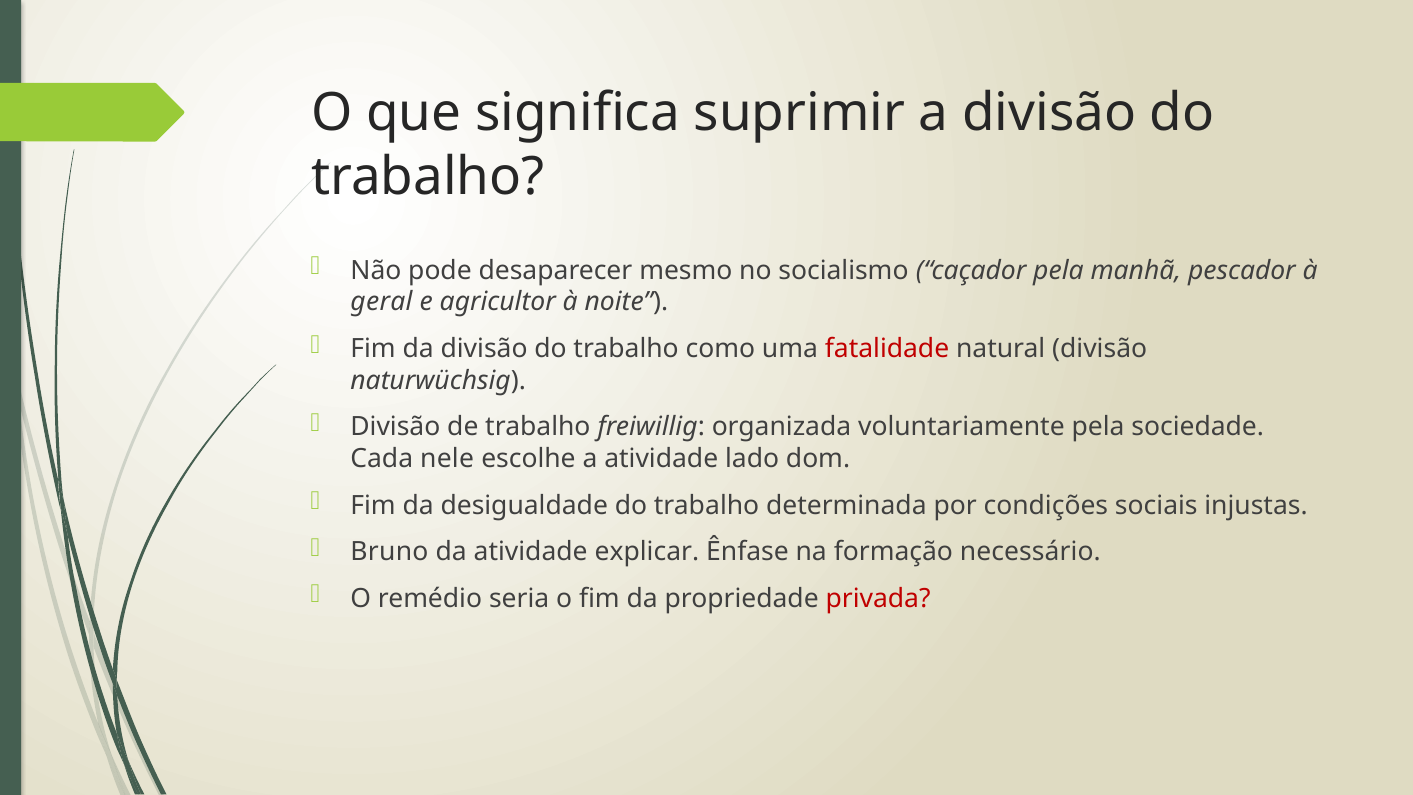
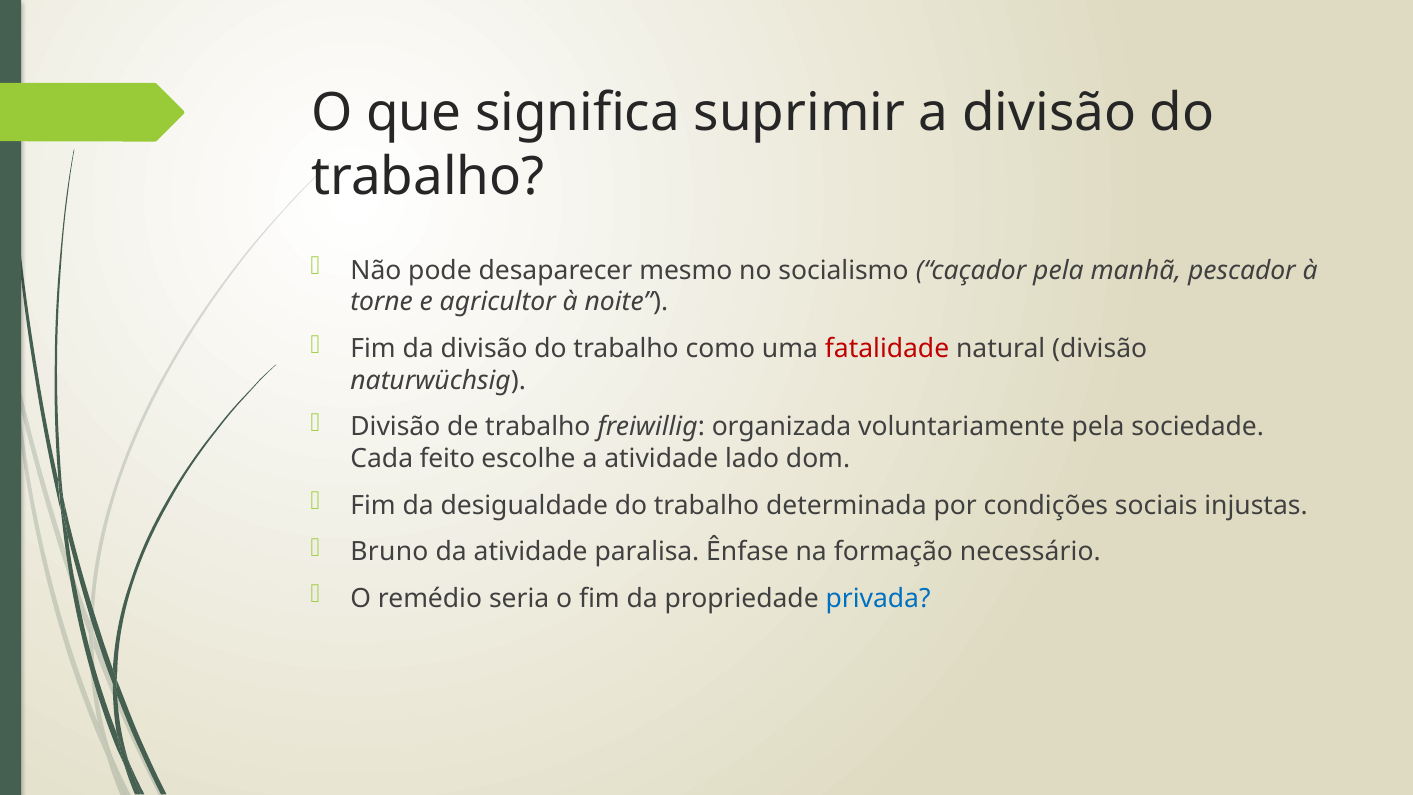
geral: geral -> torne (382, 302)
nele: nele -> feito (447, 459)
explicar: explicar -> paralisa (647, 552)
privada colour: red -> blue (878, 598)
